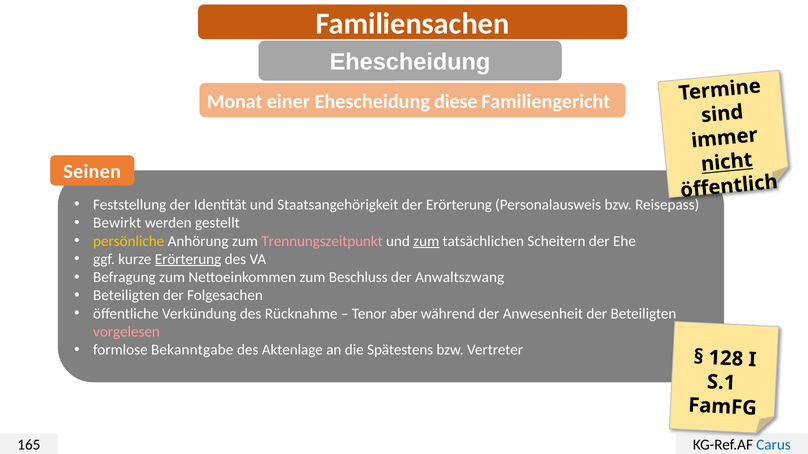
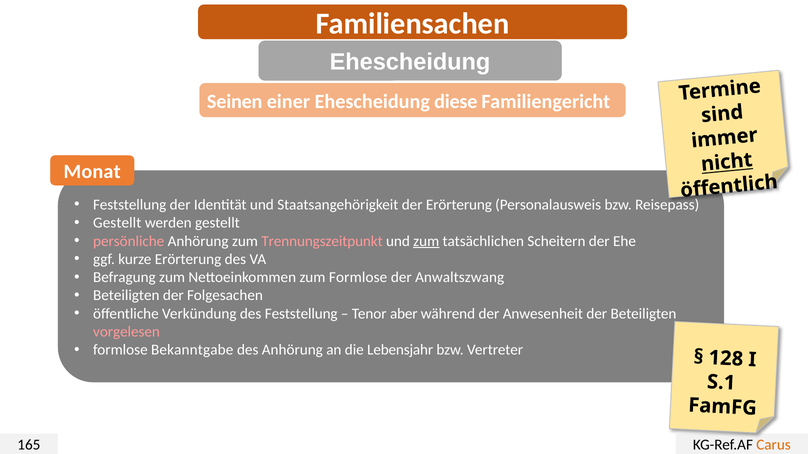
Monat: Monat -> Seinen (235, 102)
Seinen: Seinen -> Monat (92, 172)
Bewirkt: Bewirkt -> Gestellt (117, 223)
persönliche colour: yellow -> pink (129, 241)
Erörterung underline: present -> none (188, 259)
zum Beschluss: Beschluss -> Formlose (358, 278)
des Rücknahme: Rücknahme -> Feststellung (301, 314)
des Aktenlage: Aktenlage -> Anhörung (292, 350)
Spätestens: Spätestens -> Lebensjahr (400, 350)
Carus colour: blue -> orange (774, 445)
